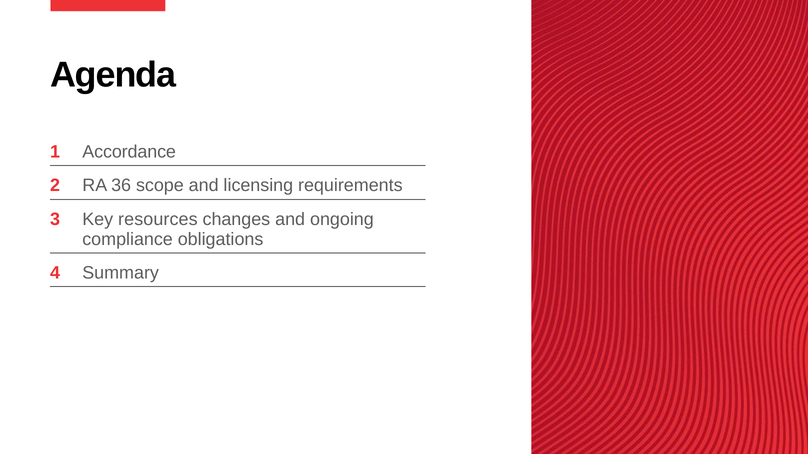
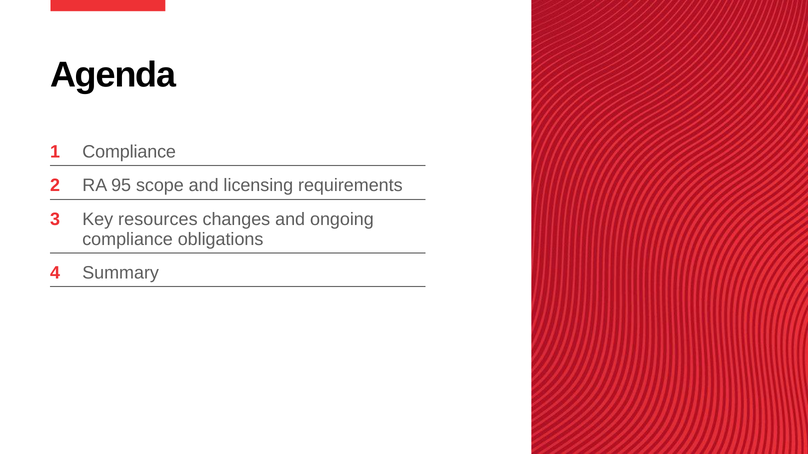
1 Accordance: Accordance -> Compliance (129, 152)
36: 36 -> 95 (121, 186)
